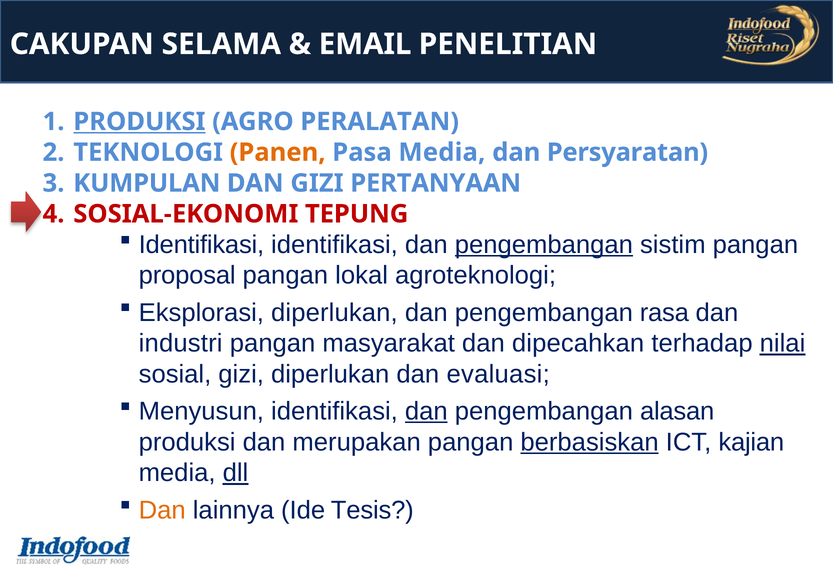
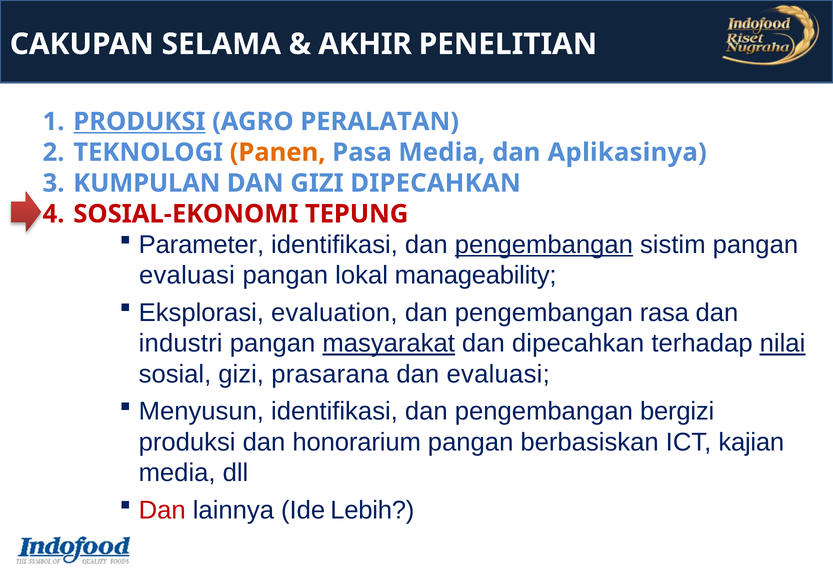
EMAIL: EMAIL -> AKHIR (365, 44)
Persyaratan: Persyaratan -> Aplikasinya (627, 152)
GIZI PERTANYAAN: PERTANYAAN -> DIPECAHKAN (435, 183)
Identifikasi: Identifikasi -> Parameter (201, 245)
proposal: proposal -> evaluasi (187, 275)
agroteknologi: agroteknologi -> manageability (476, 275)
Eksplorasi diperlukan: diperlukan -> evaluation (334, 313)
masyarakat underline: none -> present (389, 343)
gizi diperlukan: diperlukan -> prasarana (330, 374)
dan underline: present -> none (426, 411)
alasan: alasan -> bergizi (677, 411)
merupakan: merupakan -> honorarium (357, 442)
berbasiskan underline: present -> none (590, 442)
dll underline: present -> none (235, 473)
Dan colour: orange -> red (162, 510)
Tesis: Tesis -> Lebih (372, 510)
